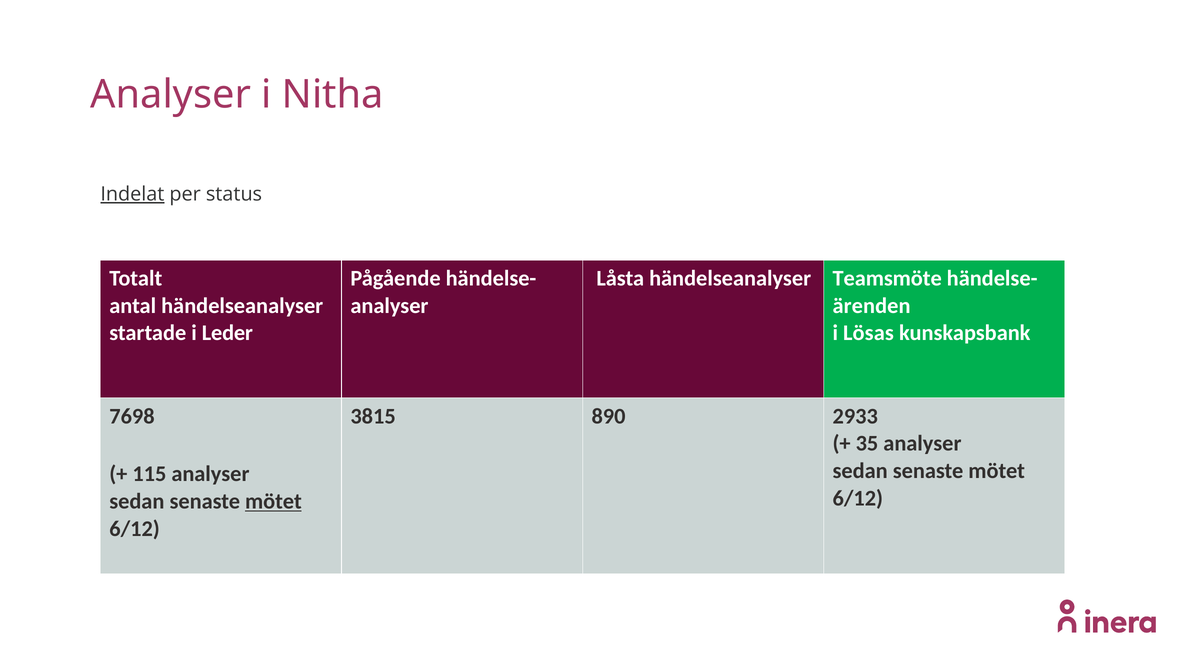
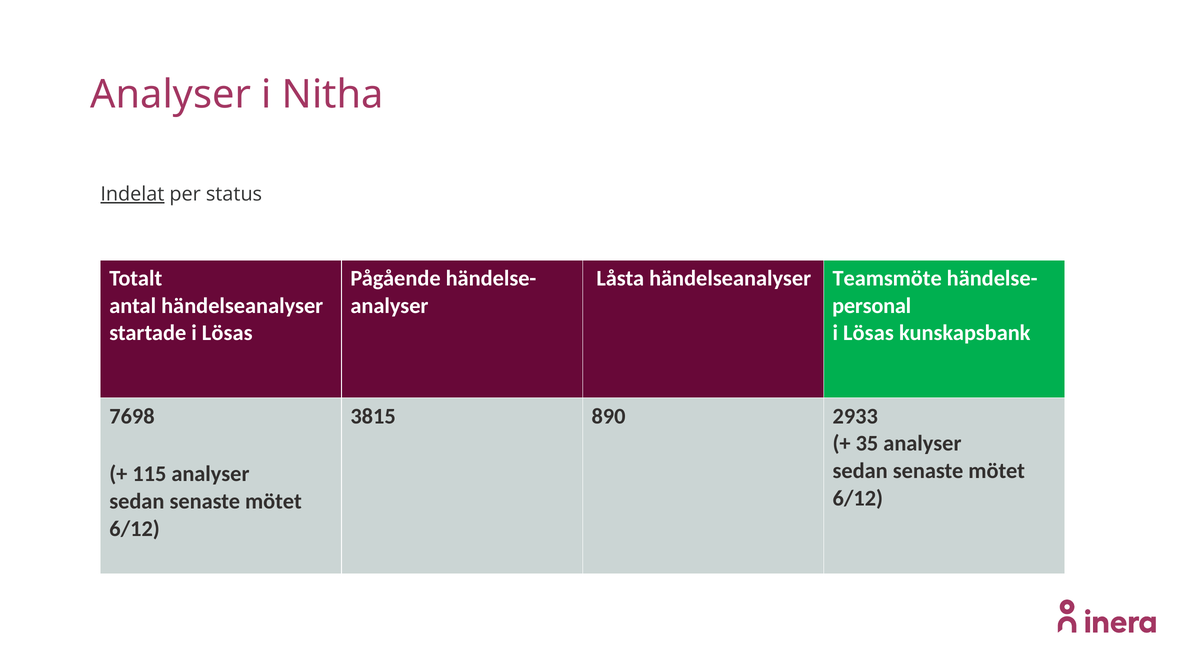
ärenden: ärenden -> personal (872, 306)
startade i Leder: Leder -> Lösas (227, 333)
mötet underline: present -> none (273, 501)
